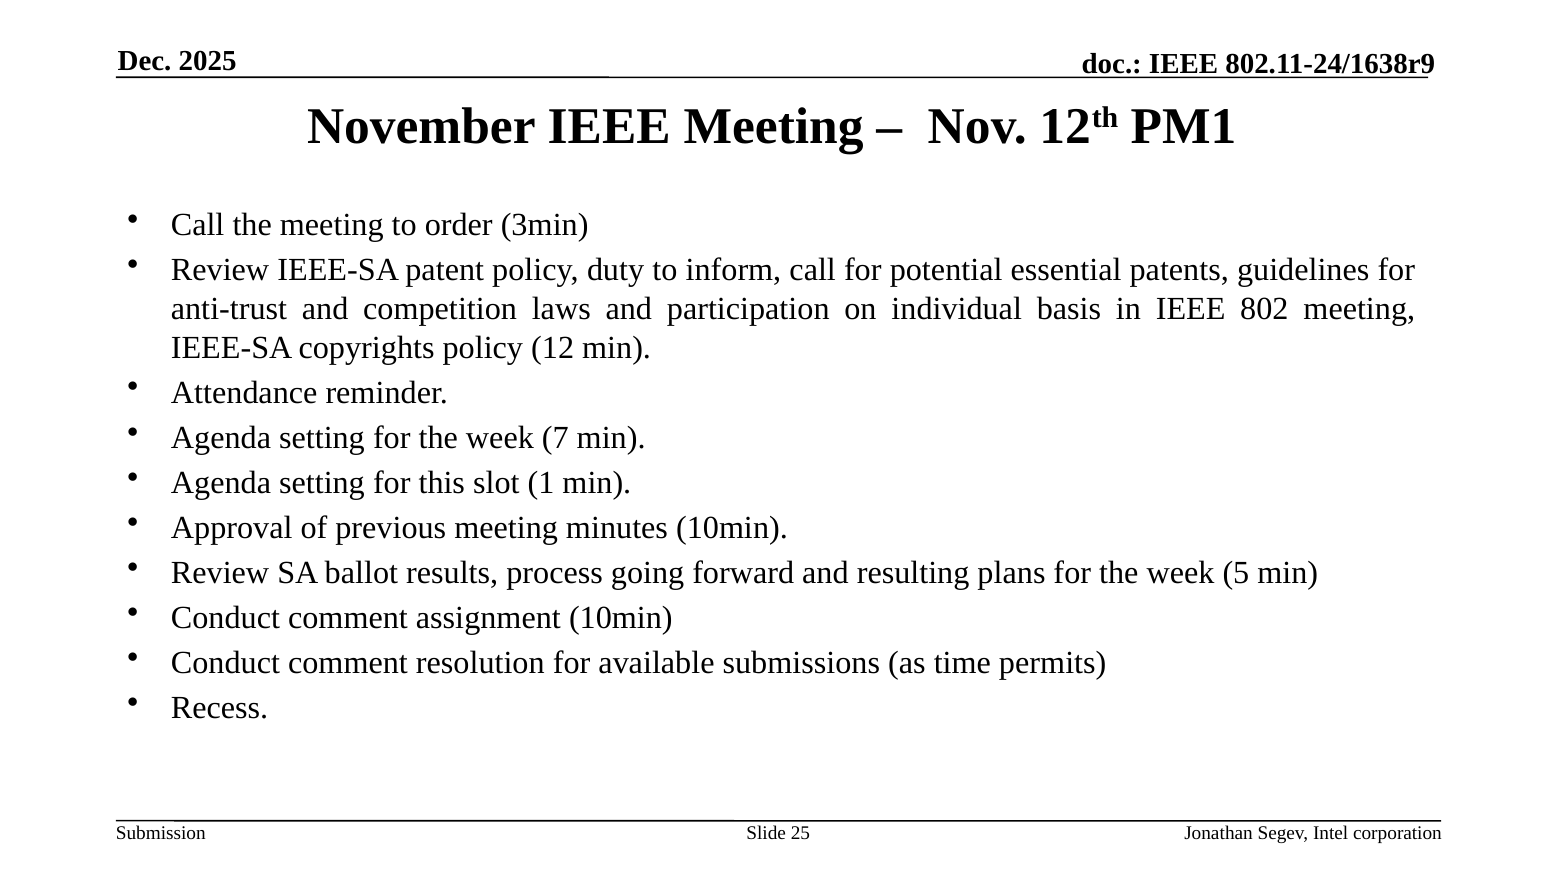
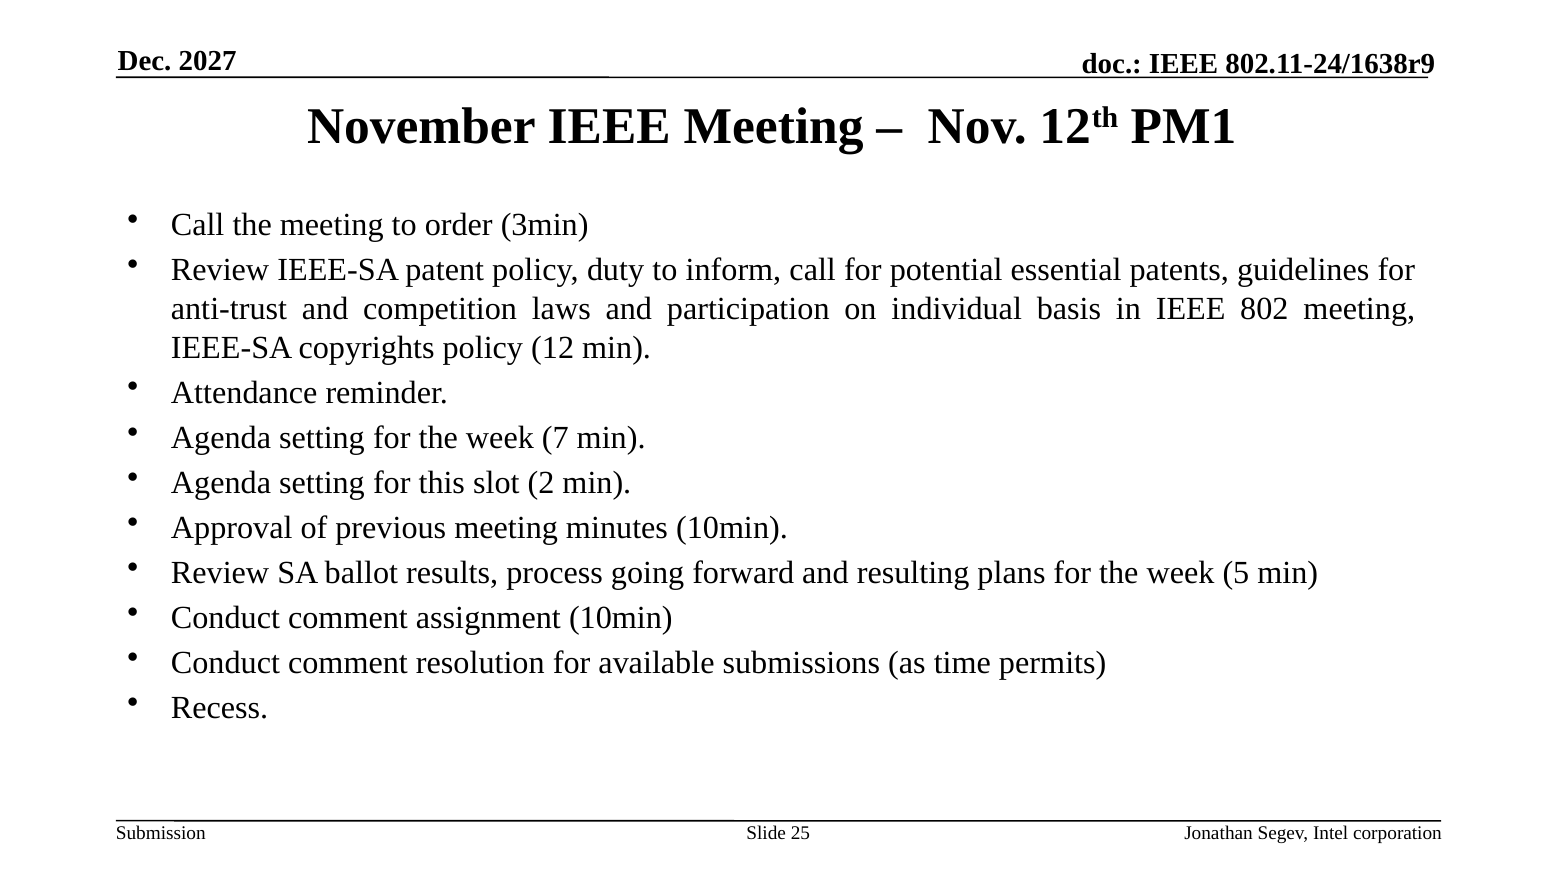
2025: 2025 -> 2027 (208, 61)
1: 1 -> 2 (541, 482)
